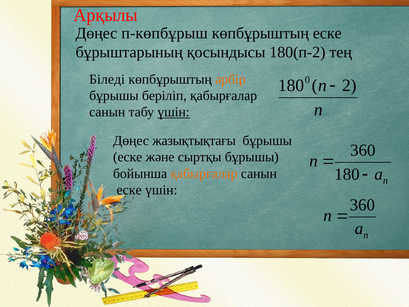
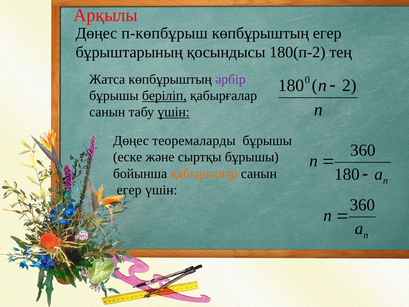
көпбұрыштың еске: еске -> егер (327, 33)
Біледі: Біледі -> Жатса (107, 79)
әрбір colour: orange -> purple (230, 79)
беріліп underline: none -> present (164, 96)
жазықтықтағы: жазықтықтағы -> теоремаларды (194, 141)
еске: еске -> егер (129, 190)
